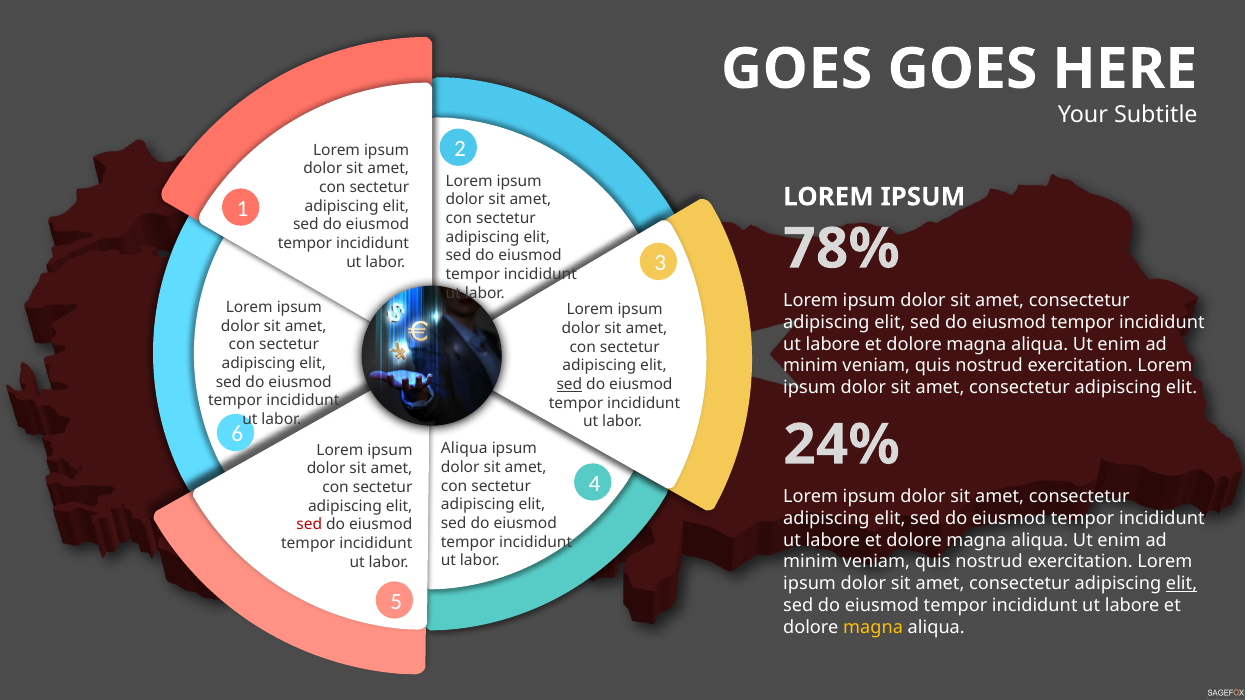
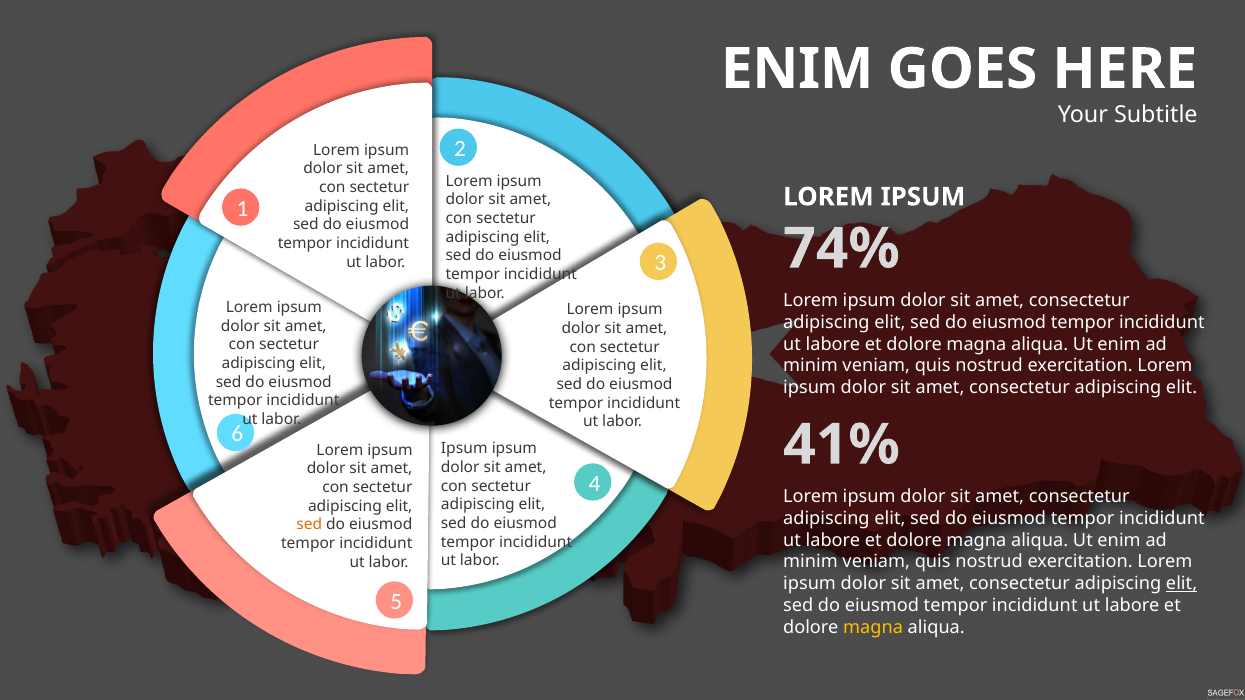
GOES: GOES -> ENIM (797, 69)
78%: 78% -> 74% (842, 249)
sed underline: present -> none (569, 385)
24%: 24% -> 41% (842, 445)
Aliqua: Aliqua -> Ipsum (464, 449)
sed colour: red -> orange (309, 525)
